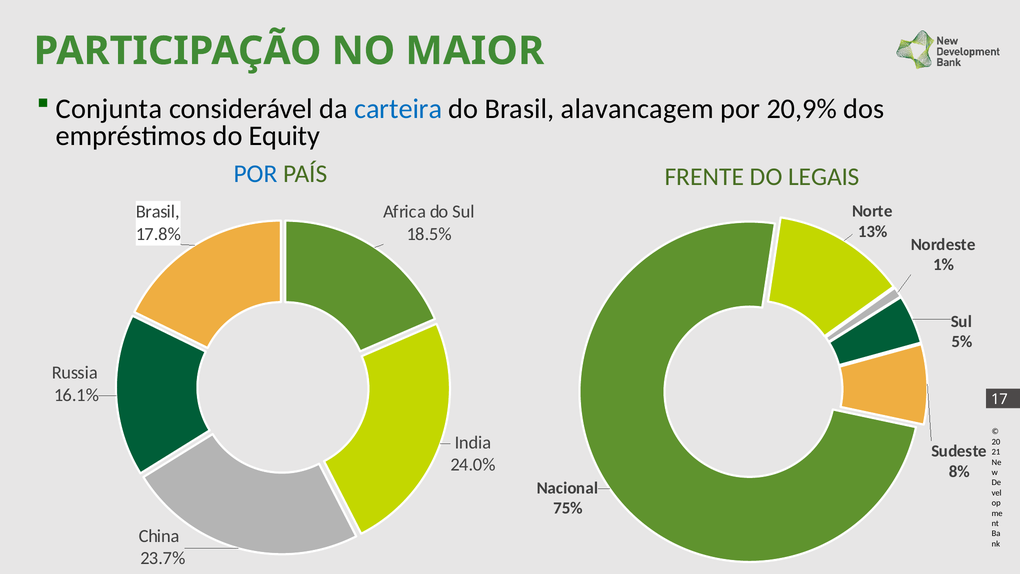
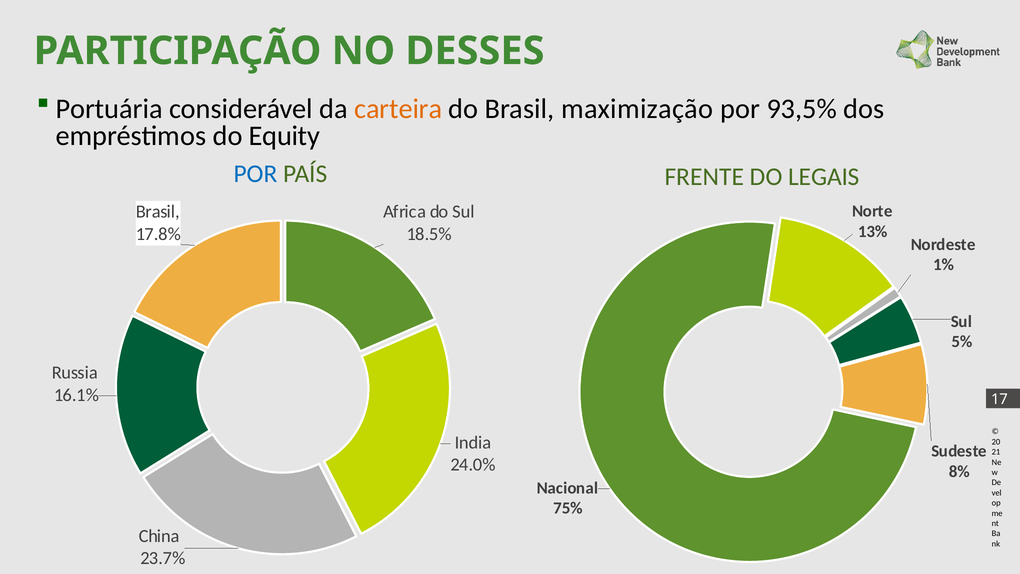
MAIOR: MAIOR -> DESSES (475, 51)
Conjunta: Conjunta -> Portuária (109, 109)
carteira colour: blue -> orange (398, 109)
alavancagem: alavancagem -> maximização (637, 109)
20,9%: 20,9% -> 93,5% (802, 109)
